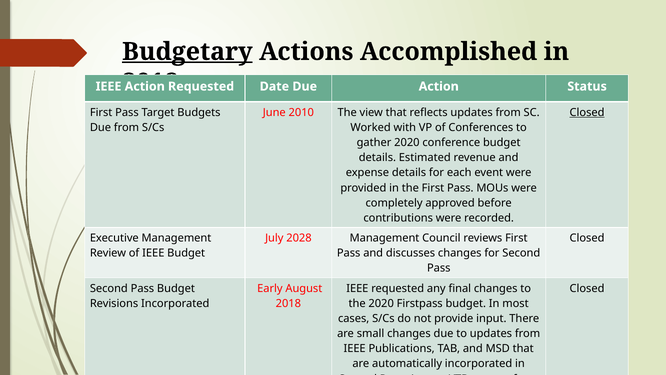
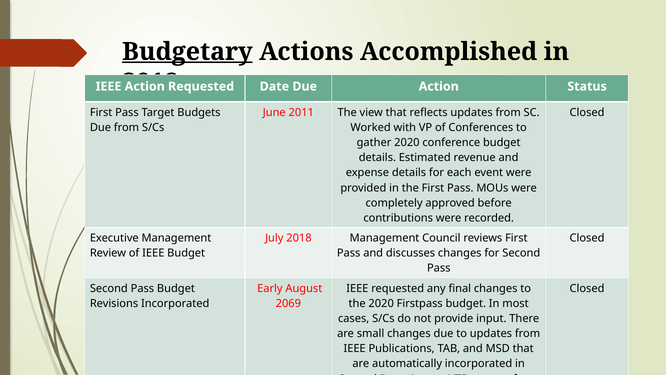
2010: 2010 -> 2011 (301, 112)
Closed underline: present -> none (587, 112)
July 2028: 2028 -> 2018 (299, 238)
2018: 2018 -> 2069 (288, 303)
